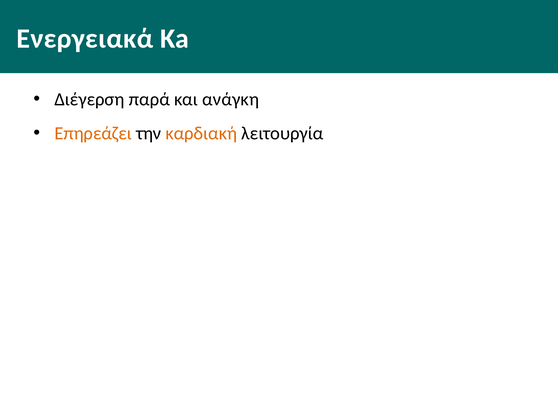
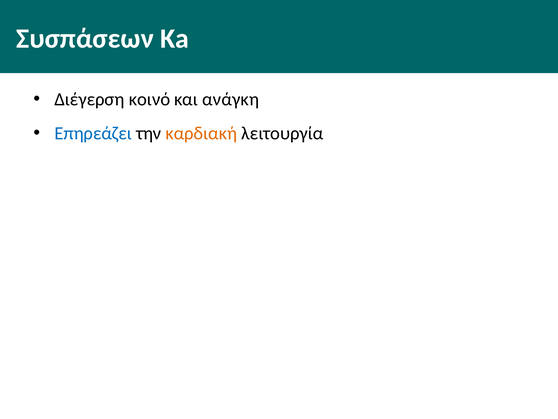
Ενεργειακά: Ενεργειακά -> Συσπάσεων (85, 38)
παρά: παρά -> κοινό (149, 99)
Επηρεάζει colour: orange -> blue (93, 133)
